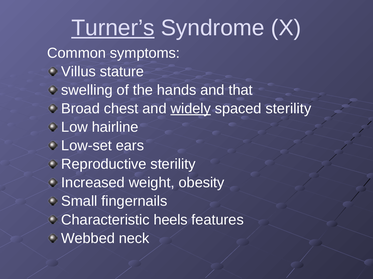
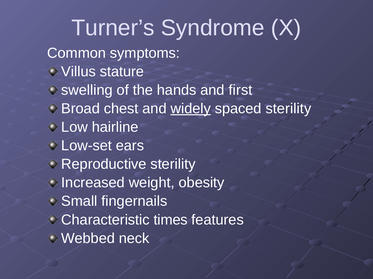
Turner’s underline: present -> none (113, 28)
that: that -> first (241, 90)
heels: heels -> times (171, 220)
